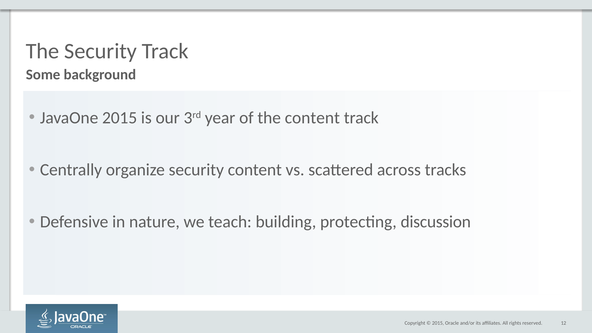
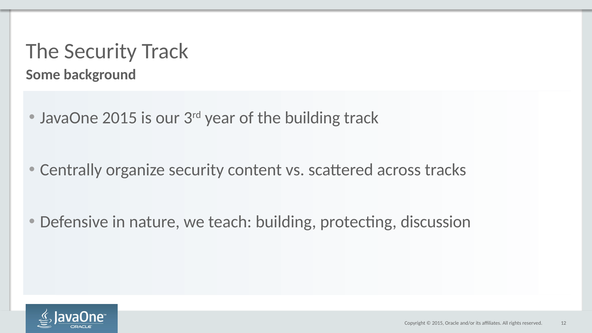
the content: content -> building (312, 118)
